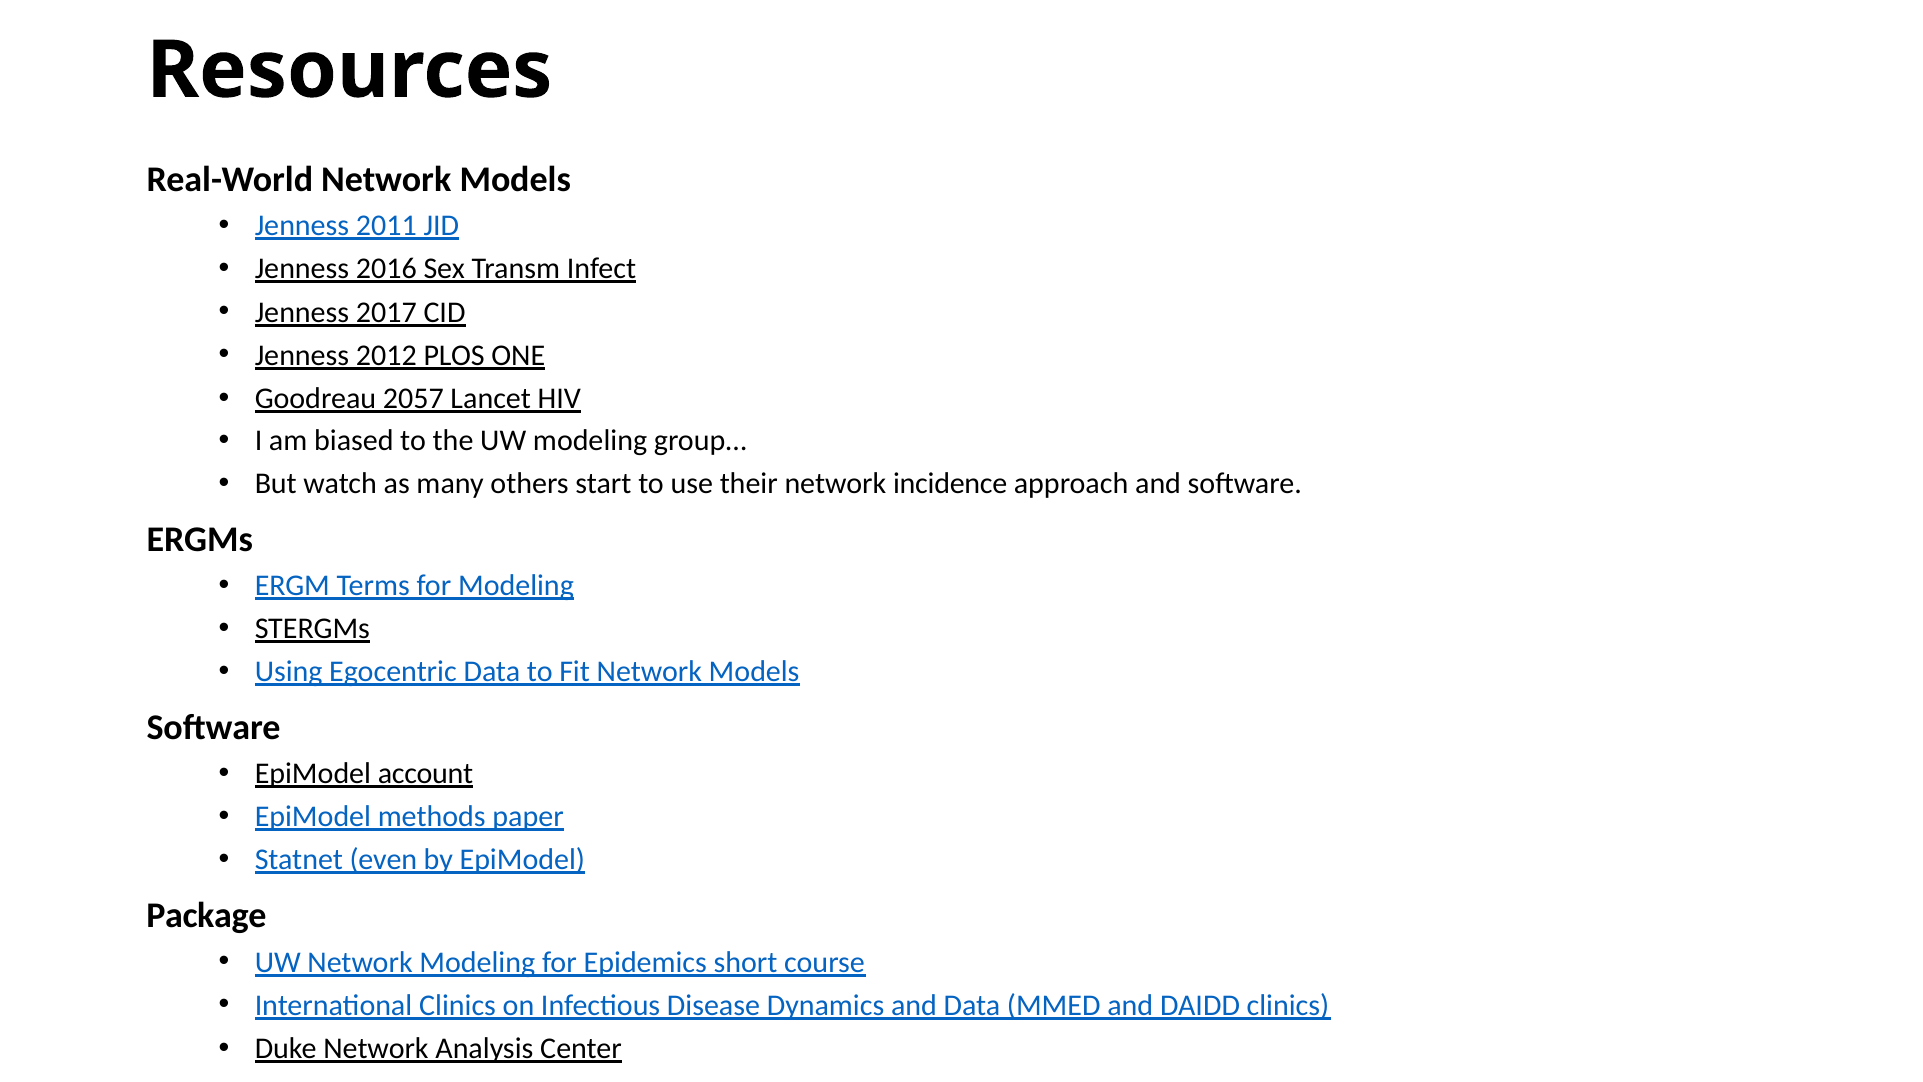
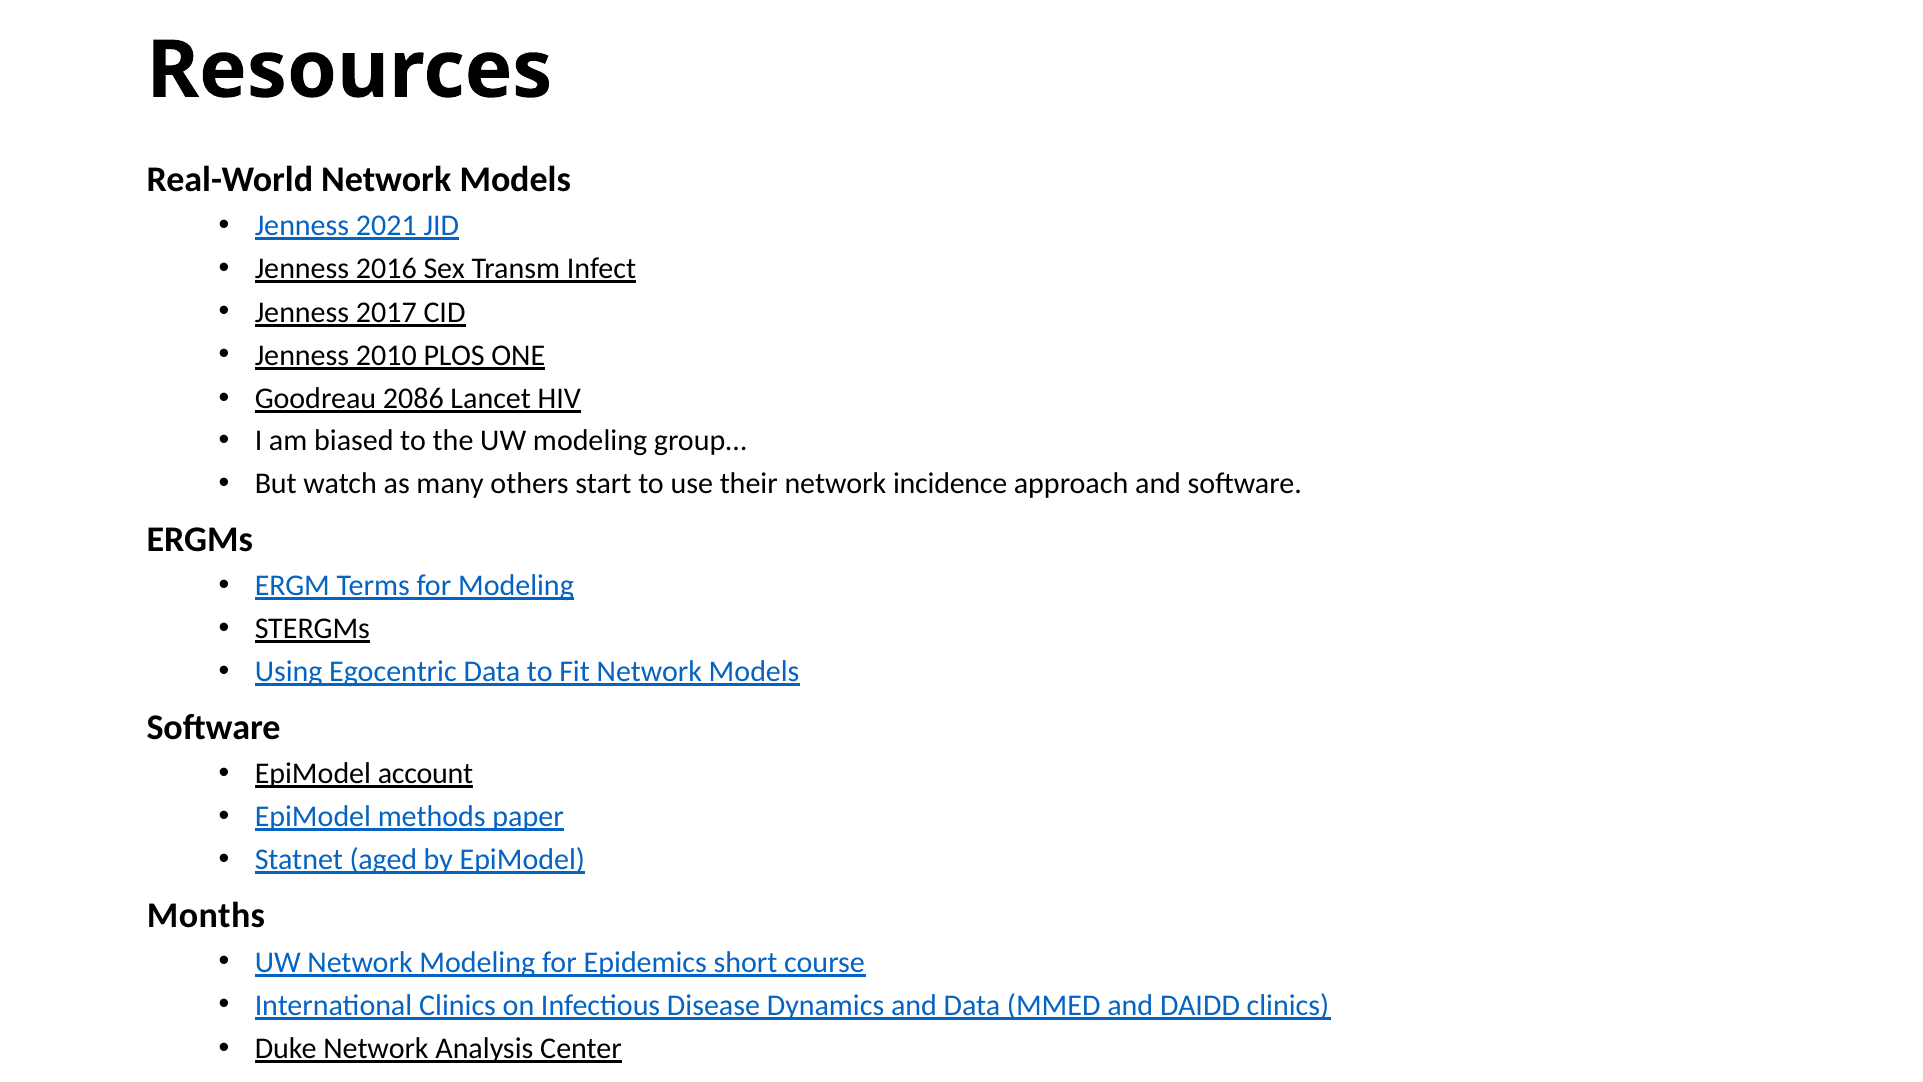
2011: 2011 -> 2021 (386, 226)
2012: 2012 -> 2010 (386, 355)
2057: 2057 -> 2086 (413, 398)
even: even -> aged (383, 860)
Package: Package -> Months (206, 916)
